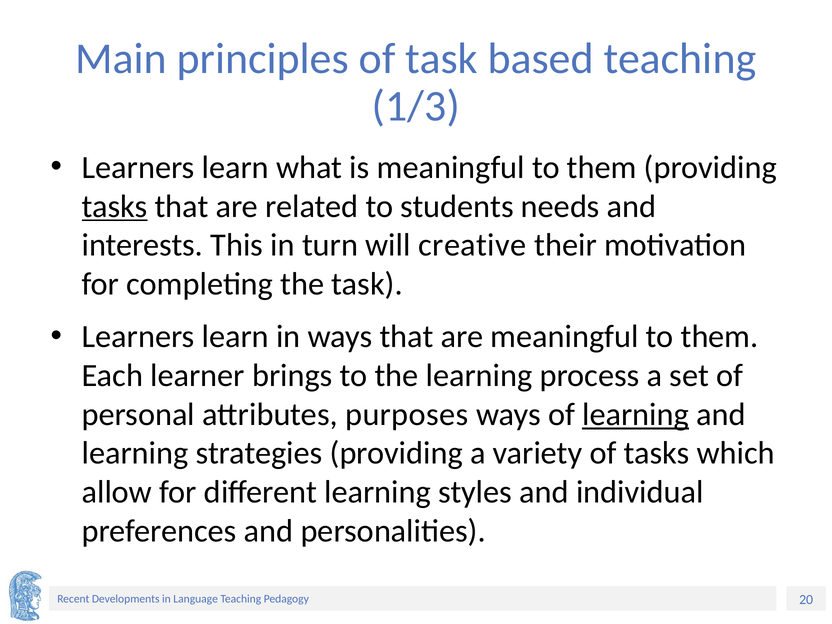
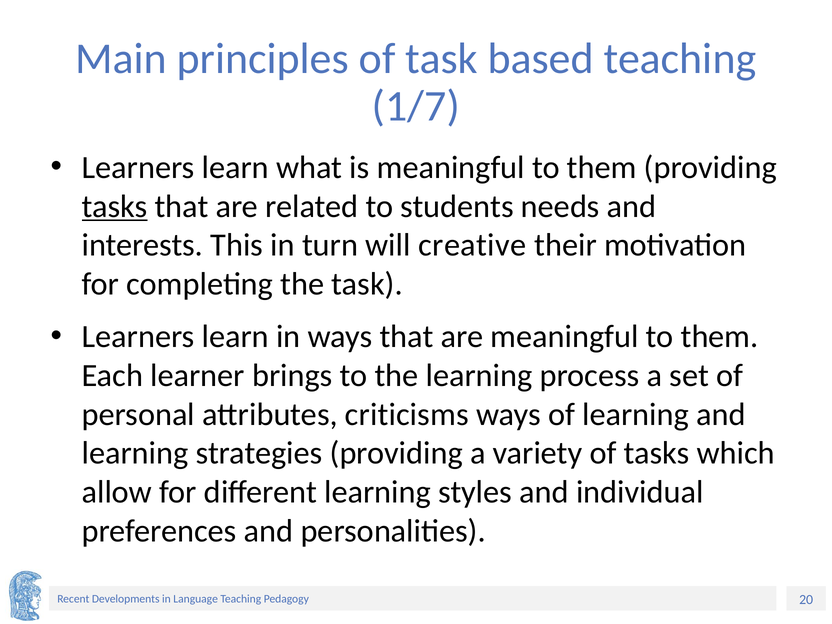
1/3: 1/3 -> 1/7 (416, 106)
purposes: purposes -> criticisms (407, 414)
learning underline: present -> none (636, 414)
